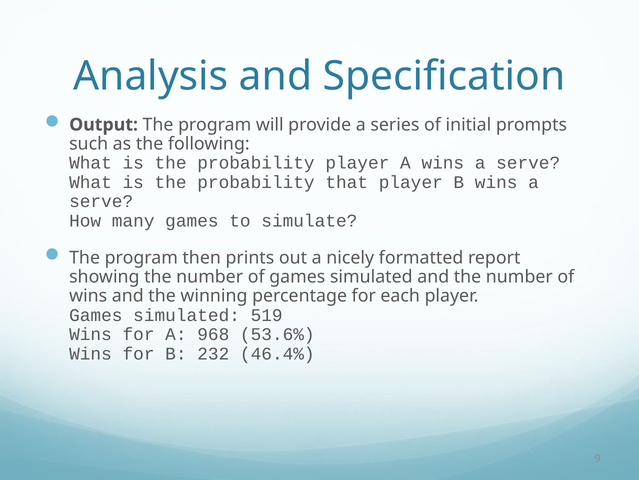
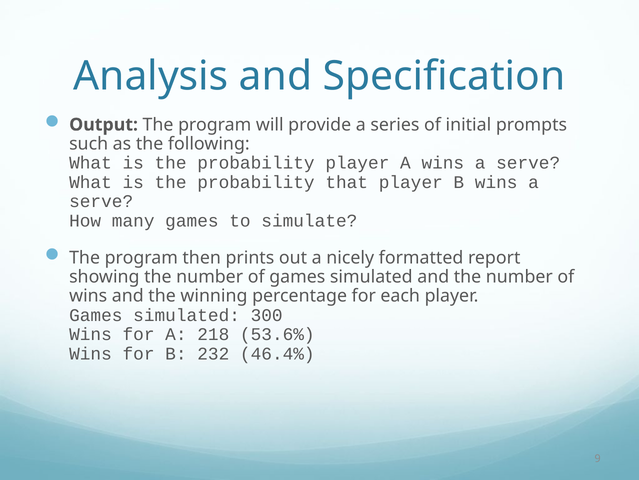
519: 519 -> 300 (267, 315)
968: 968 -> 218 (213, 334)
